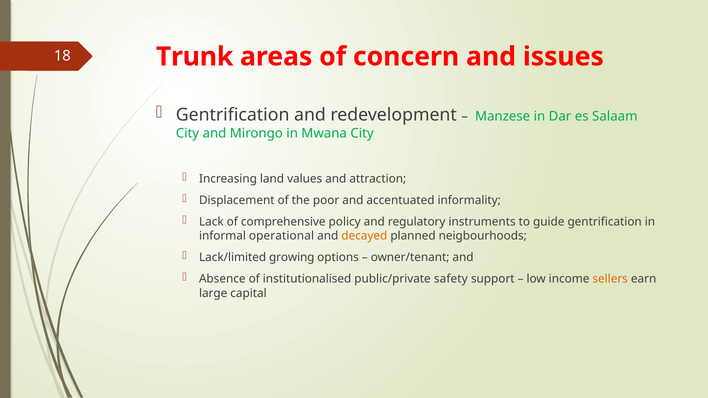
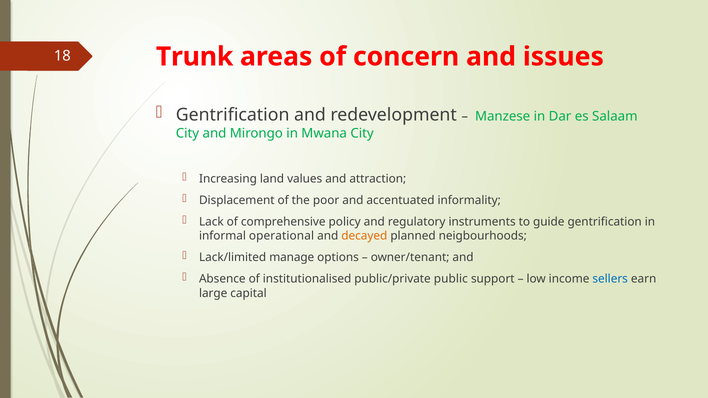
growing: growing -> manage (292, 258)
safety: safety -> public (451, 279)
sellers colour: orange -> blue (610, 279)
